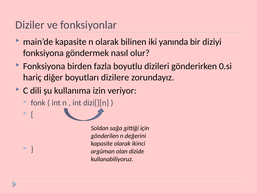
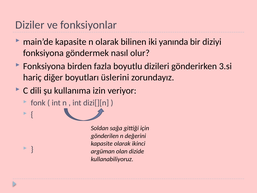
0.si: 0.si -> 3.si (225, 66)
dizilere: dizilere -> üslerini (115, 77)
